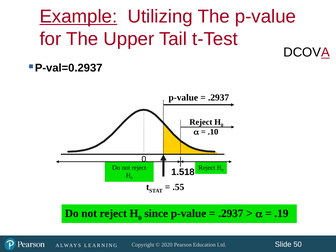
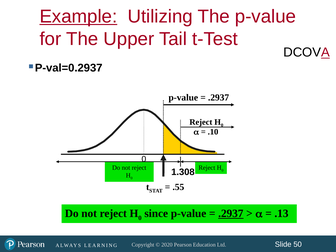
1.518: 1.518 -> 1.308 (183, 172)
.2937 underline: none -> present (231, 214)
.19: .19 -> .13 (281, 214)
